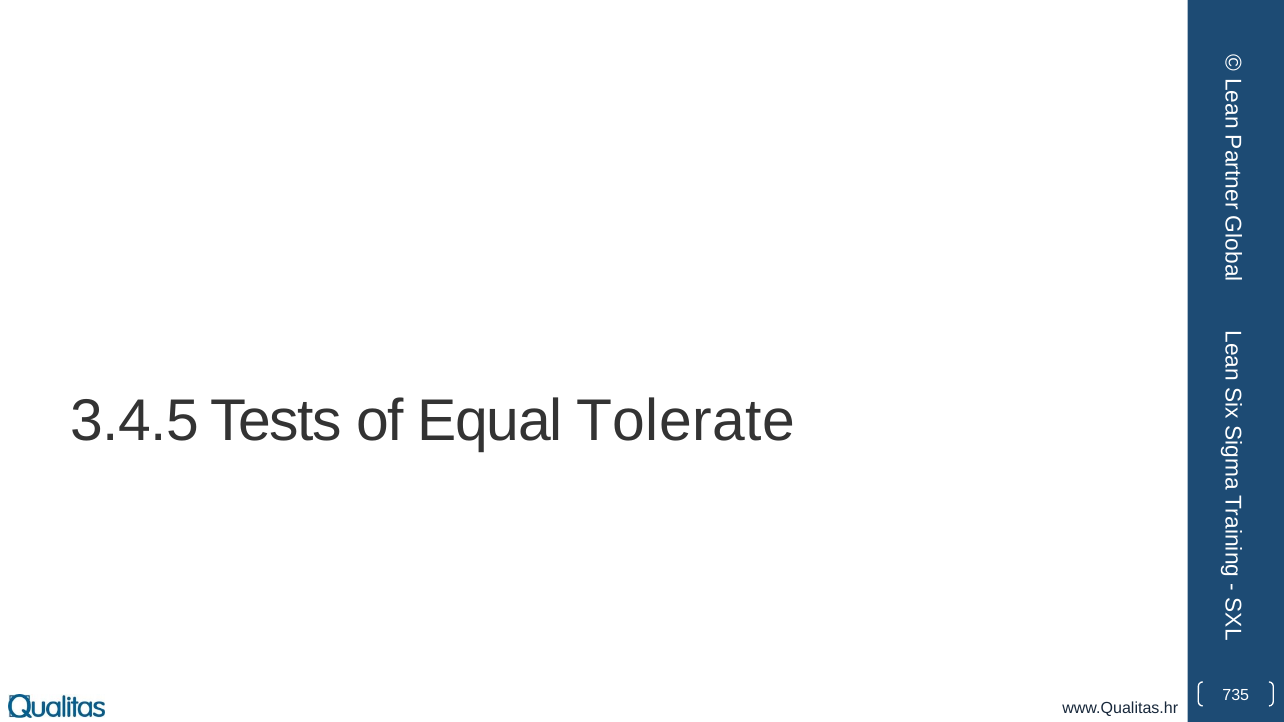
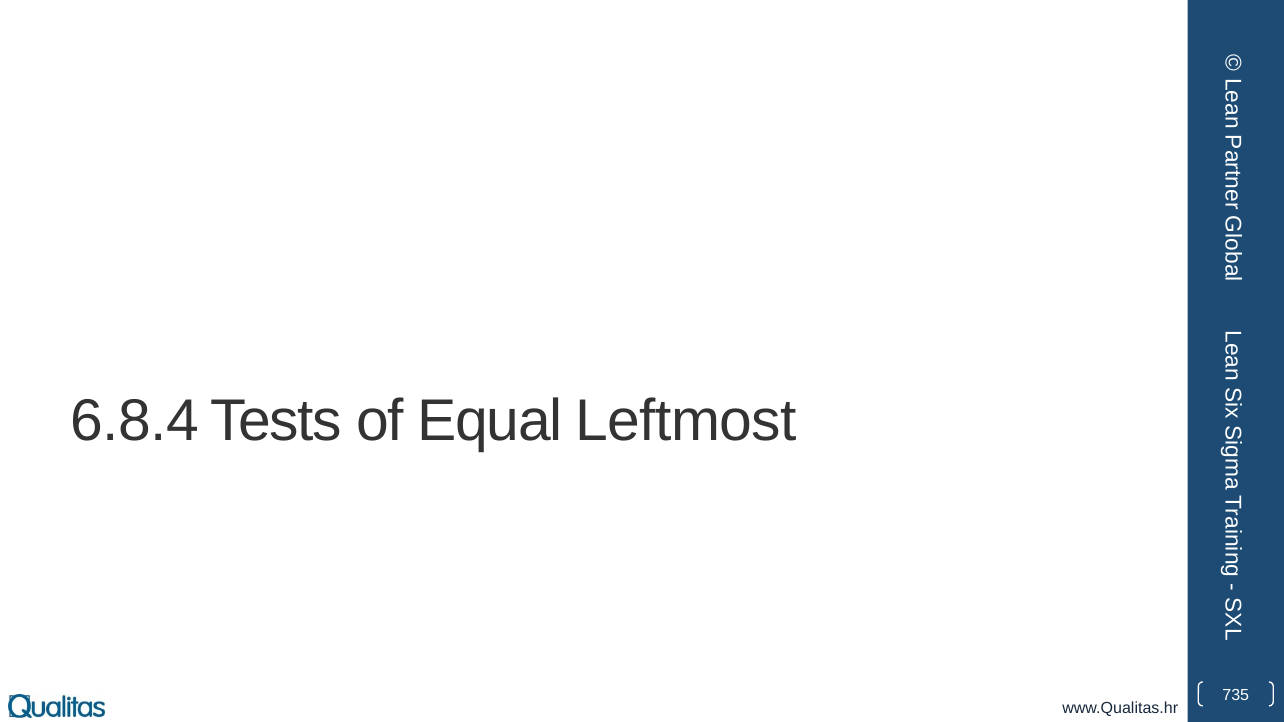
3.4.5: 3.4.5 -> 6.8.4 (135, 422)
Tolerate: Tolerate -> Leftmost (686, 422)
